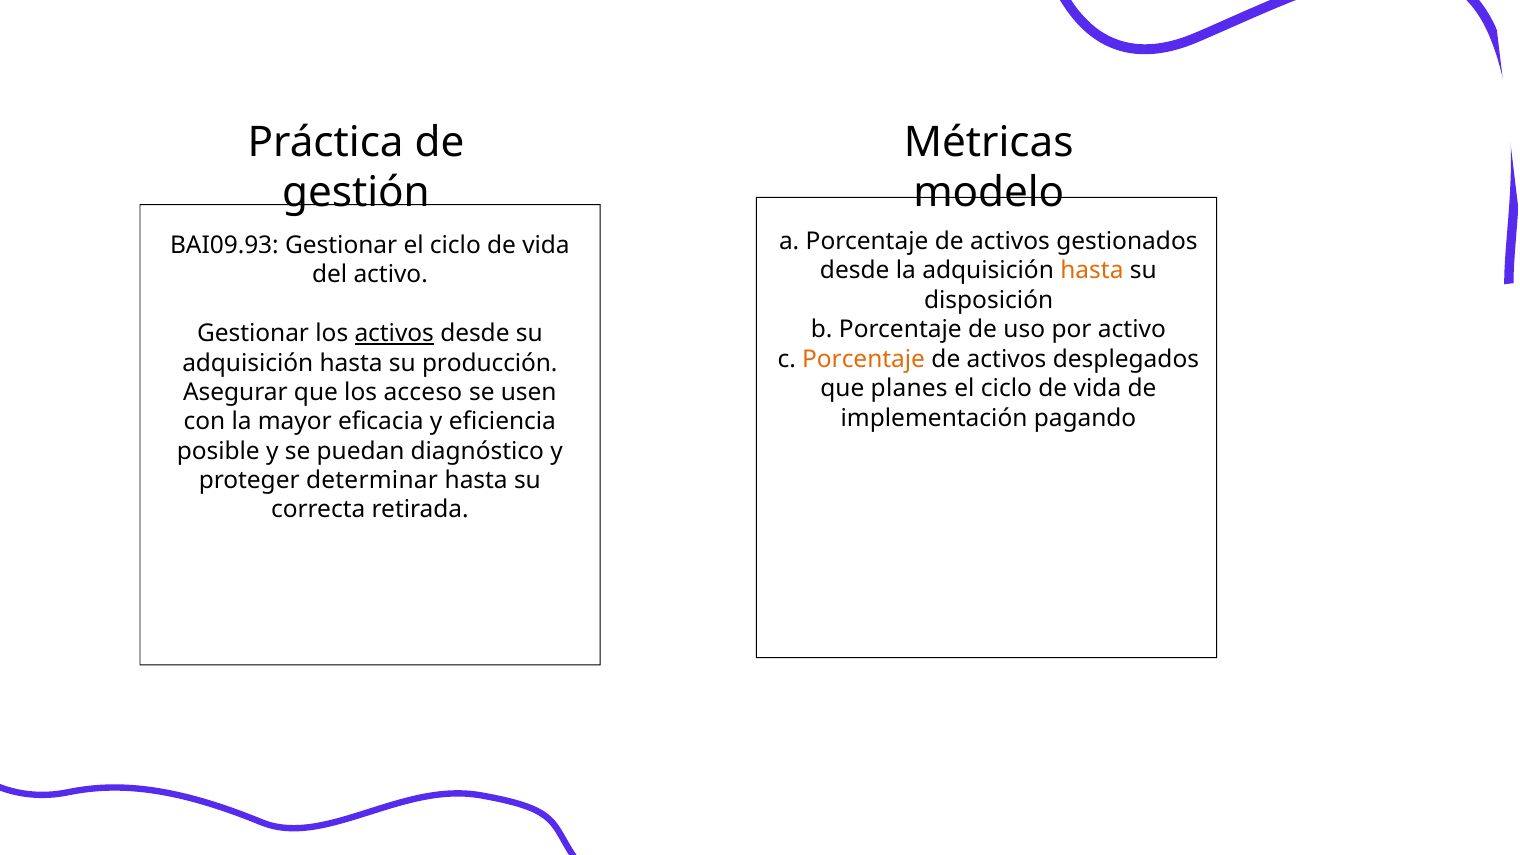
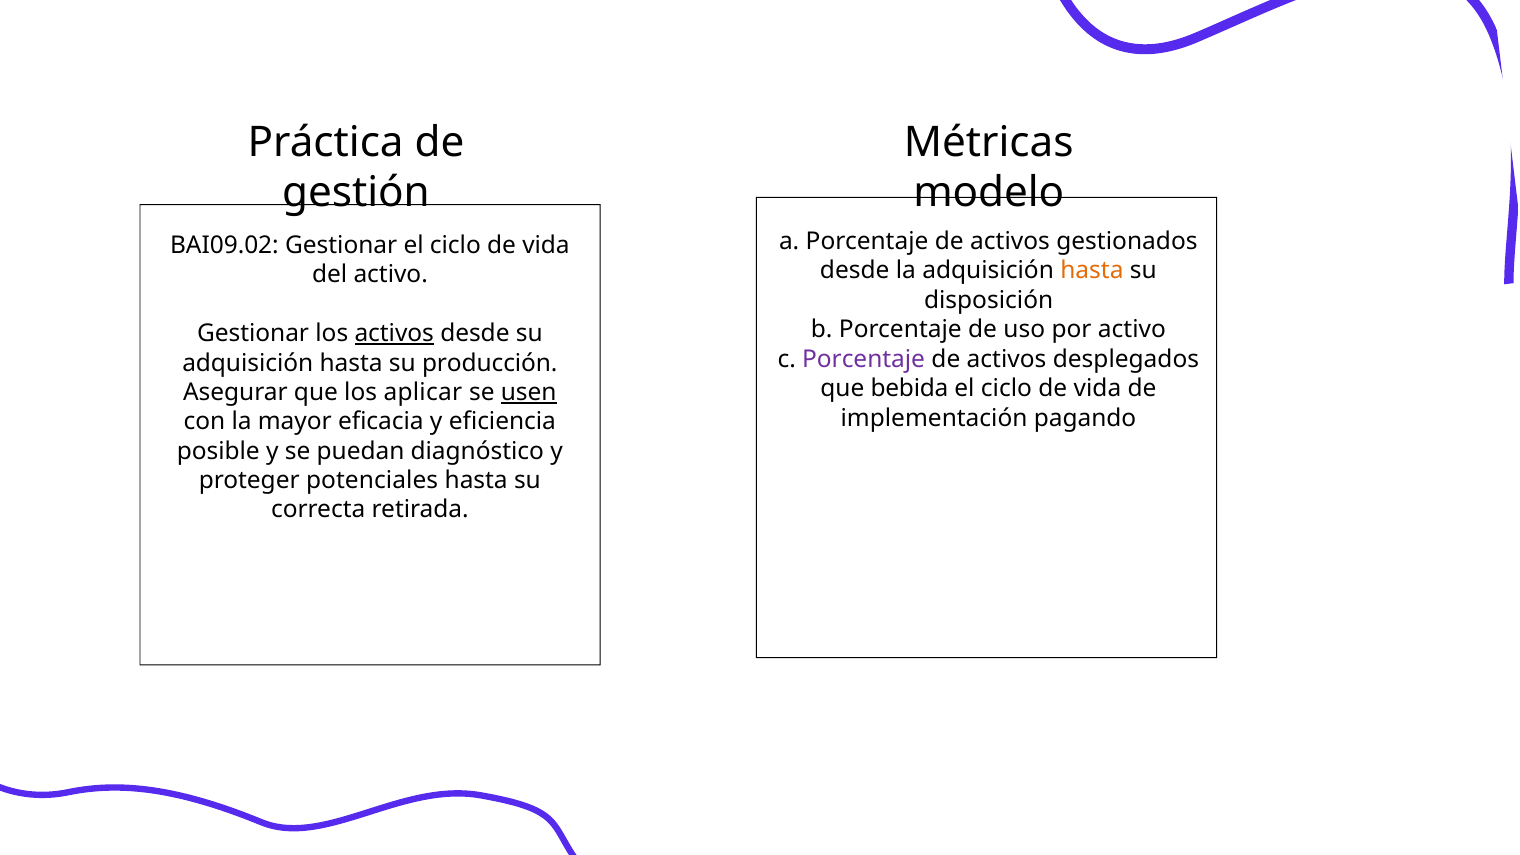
BAI09.93: BAI09.93 -> BAI09.02 (224, 246)
Porcentaje colour: orange -> purple (864, 359)
planes: planes -> bebida (909, 389)
acceso: acceso -> aplicar (423, 392)
usen underline: none -> present (529, 392)
determinar: determinar -> potenciales (372, 480)
